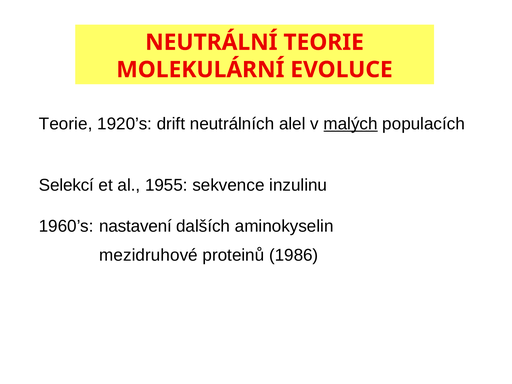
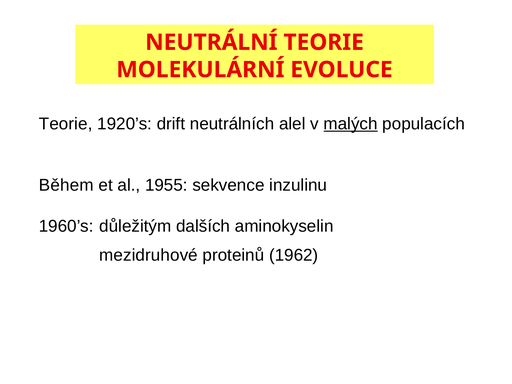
Selekcí: Selekcí -> Během (66, 185)
nastavení: nastavení -> důležitým (135, 226)
1986: 1986 -> 1962 (294, 255)
